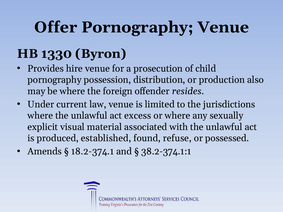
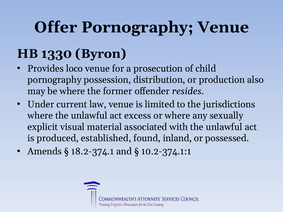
hire: hire -> loco (74, 69)
foreign: foreign -> former (118, 91)
refuse: refuse -> inland (177, 138)
38.2-374.1:1: 38.2-374.1:1 -> 10.2-374.1:1 (166, 152)
